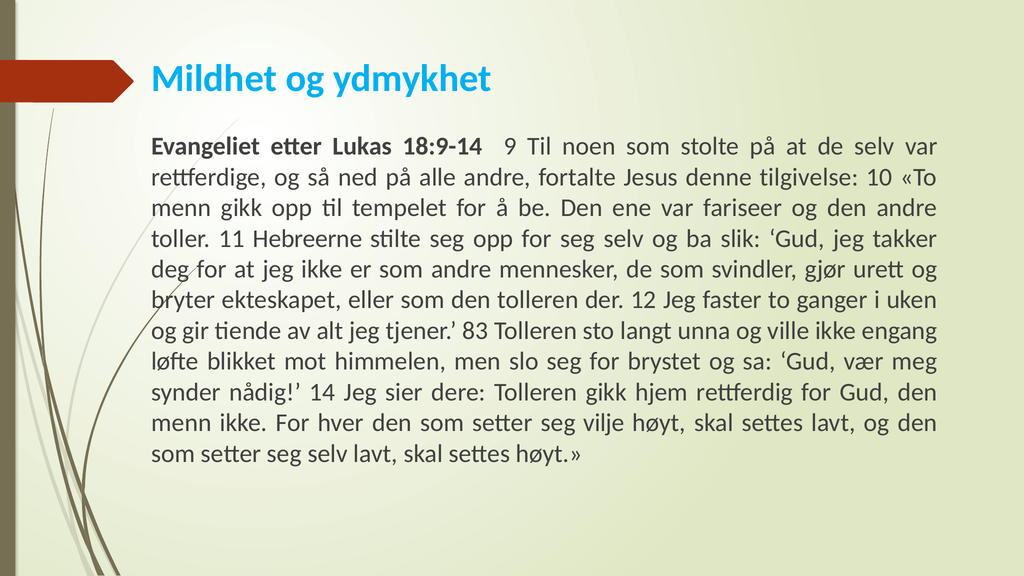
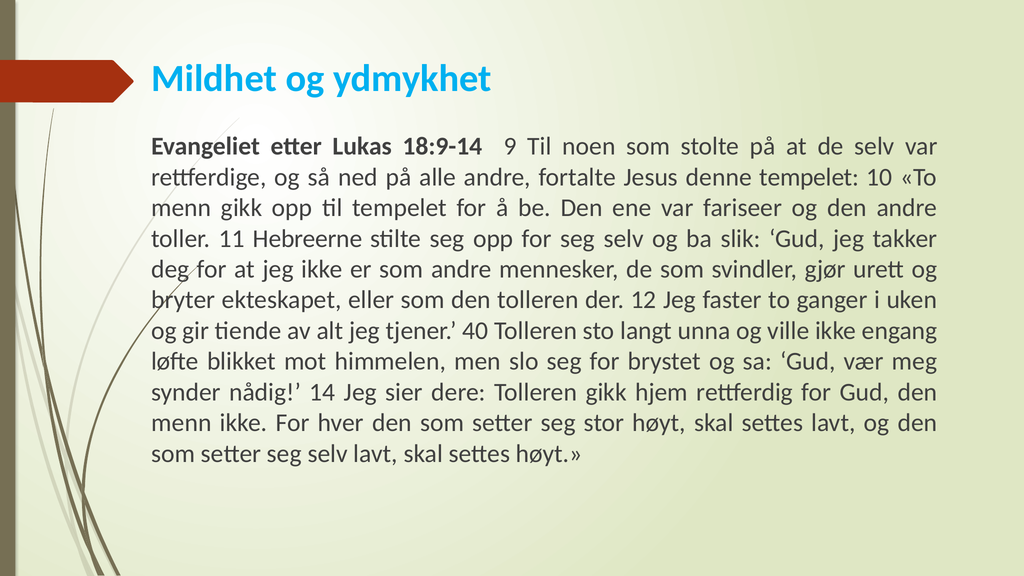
denne tilgivelse: tilgivelse -> tempelet (809, 177)
83: 83 -> 40 (475, 331)
vilje: vilje -> stor (604, 423)
